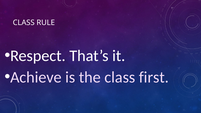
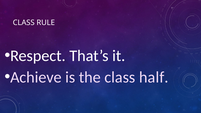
first: first -> half (154, 77)
